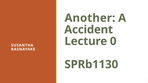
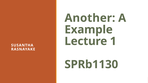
Accident: Accident -> Example (89, 30)
0: 0 -> 1 (113, 41)
